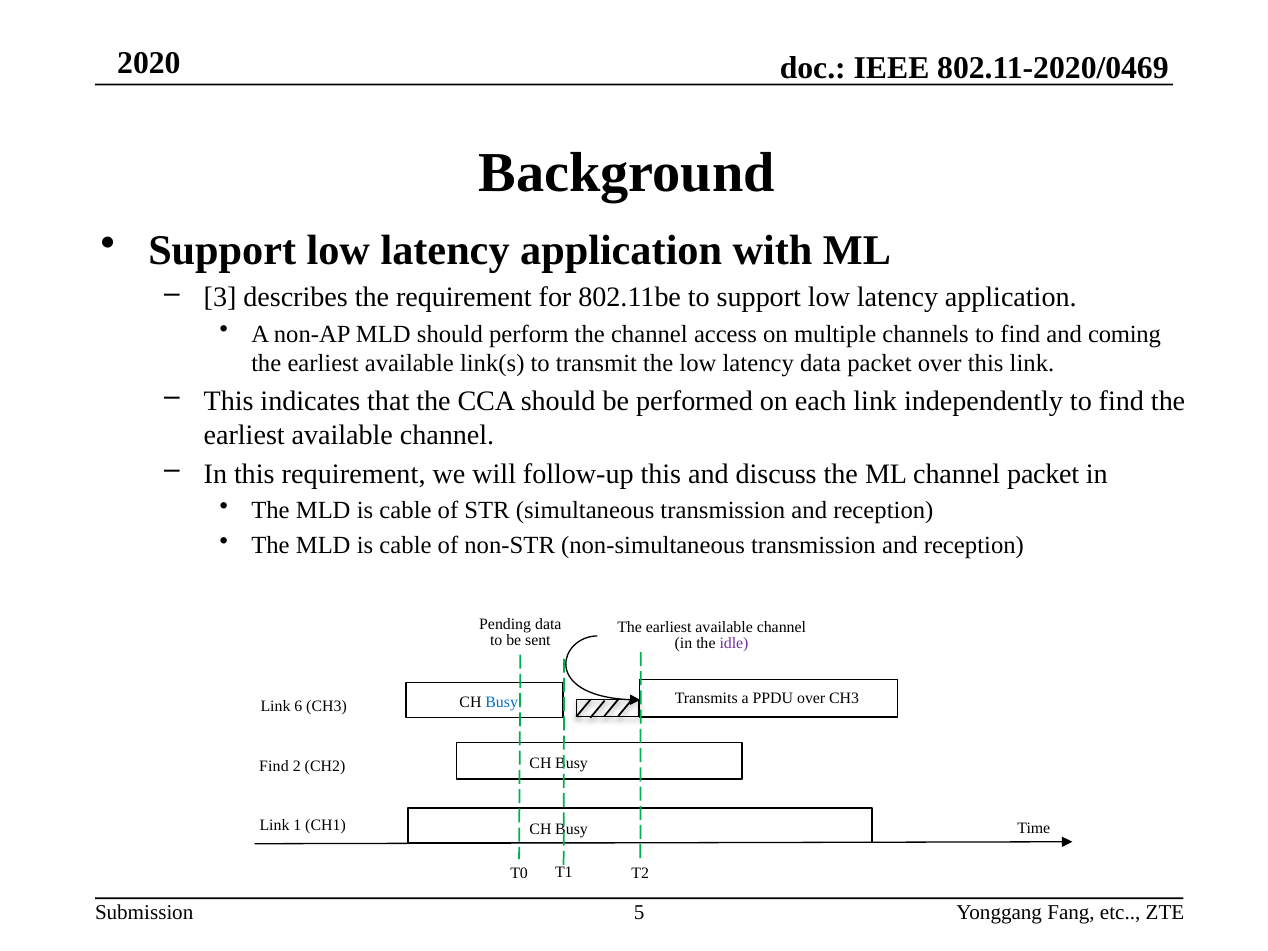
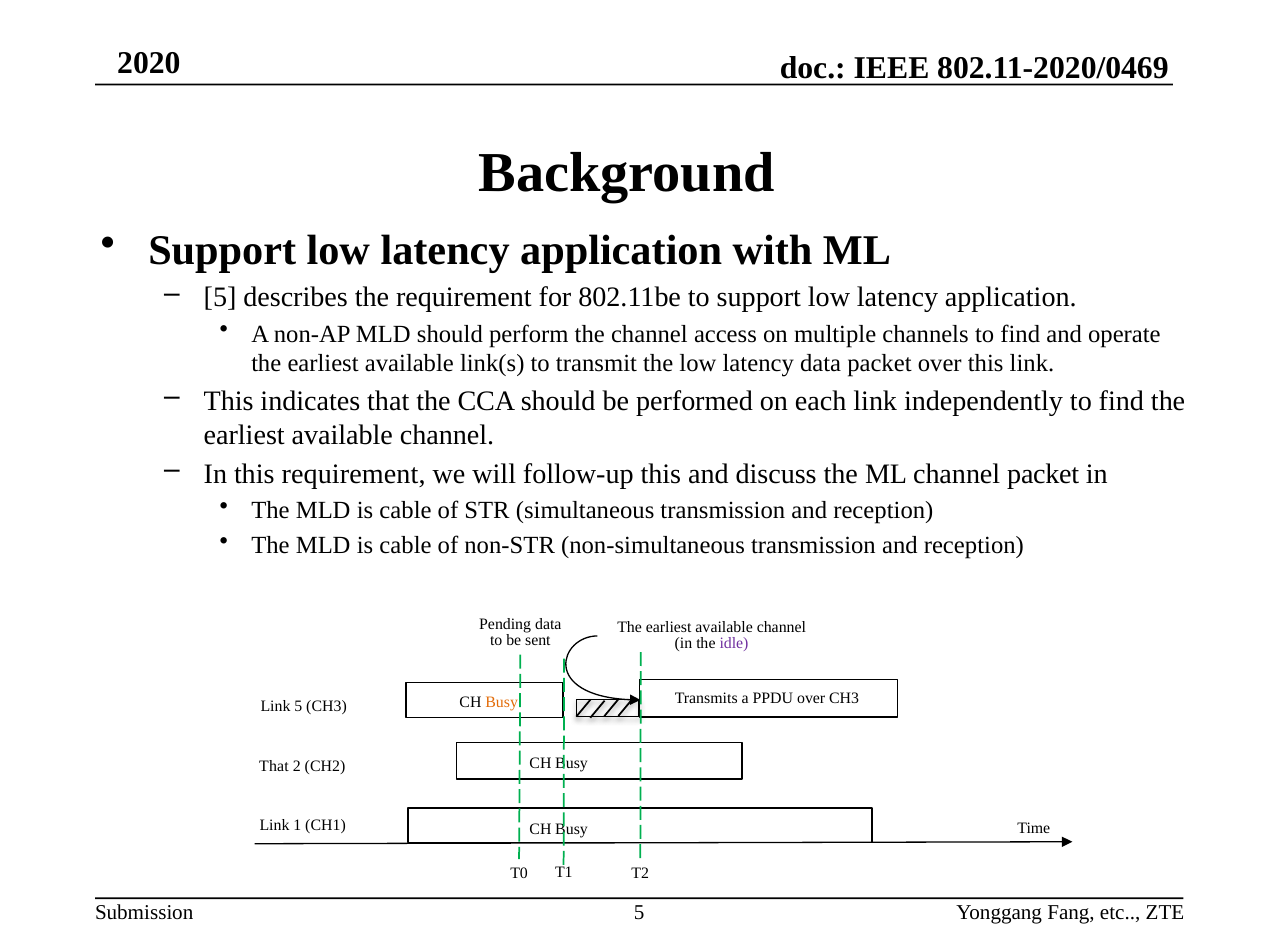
3: 3 -> 5 (220, 297)
coming: coming -> operate (1124, 334)
Busy colour: blue -> orange (502, 703)
Link 6: 6 -> 5 (298, 706)
Find: Find -> That (274, 766)
